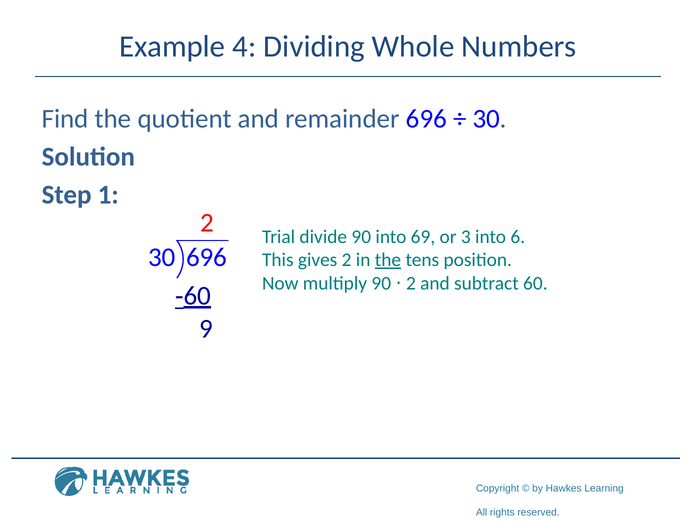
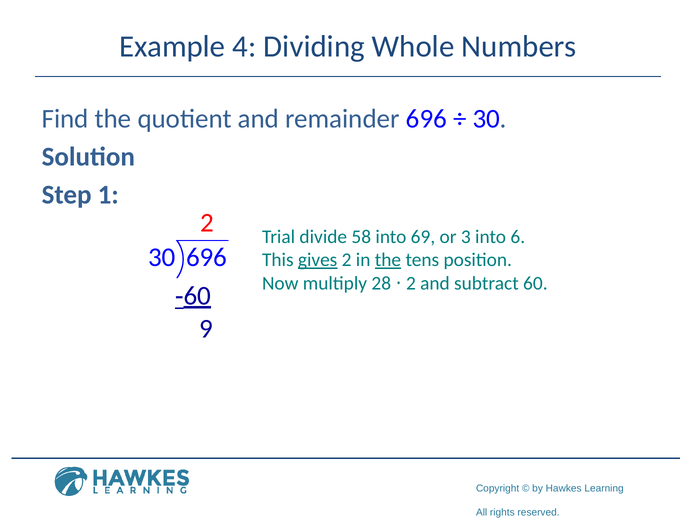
divide 90: 90 -> 58 (361, 237)
gives underline: none -> present (318, 260)
multiply 90: 90 -> 28 (381, 283)
